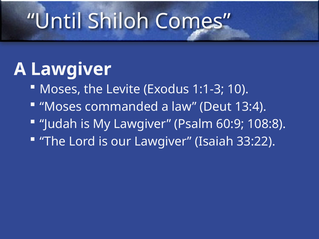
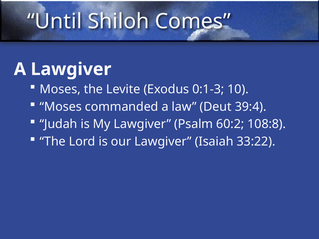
1:1-3: 1:1-3 -> 0:1-3 (208, 89)
13:4: 13:4 -> 39:4 (251, 107)
60:9: 60:9 -> 60:2 (230, 124)
